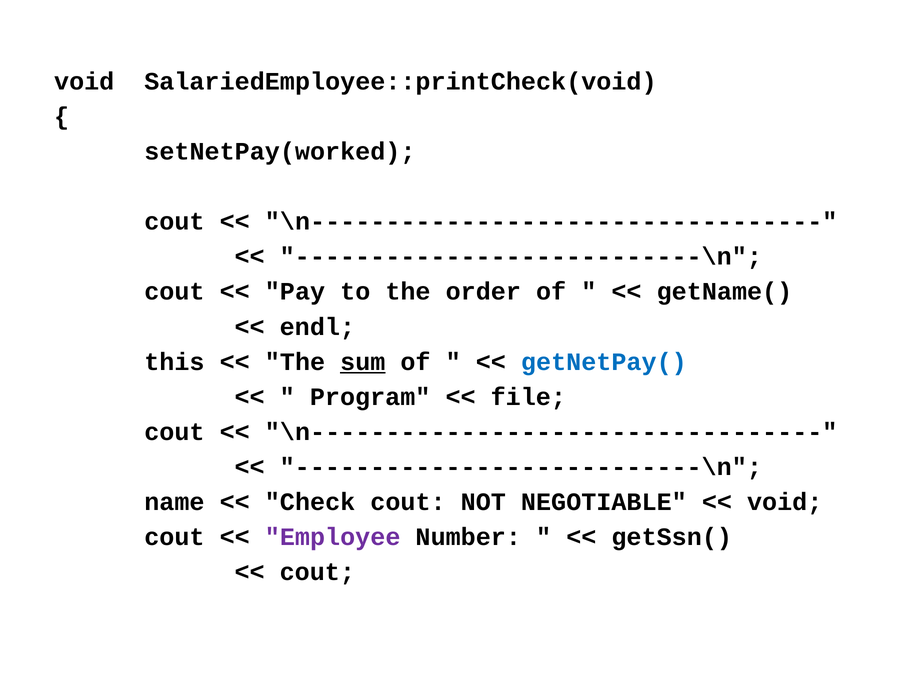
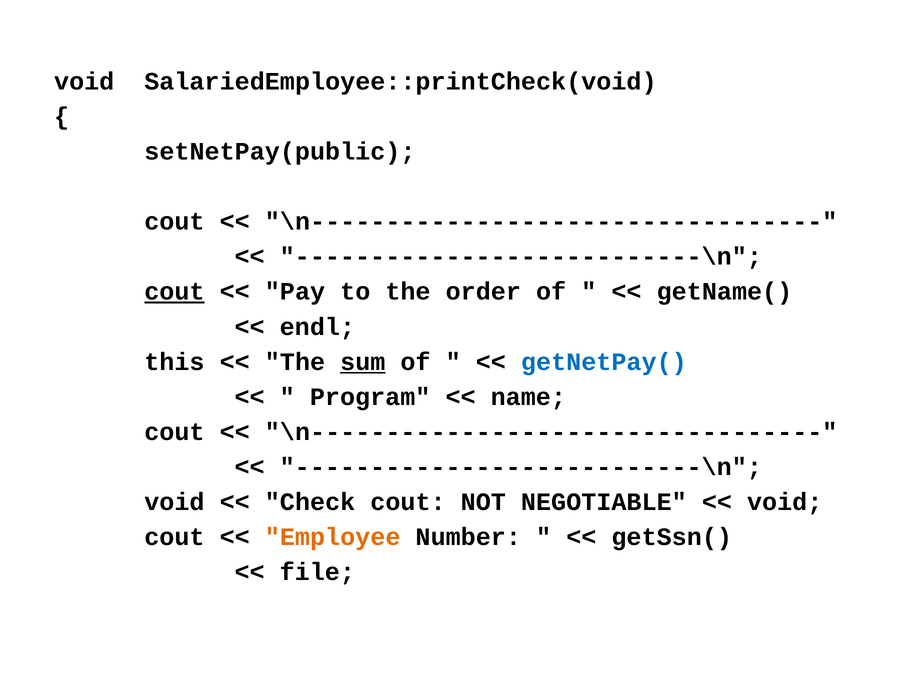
setNetPay(worked: setNetPay(worked -> setNetPay(public (280, 152)
cout underline: none -> present (174, 292)
file: file -> name (528, 397)
name: name -> void (174, 502)
Employee colour: purple -> orange (333, 538)
cout: cout -> file (317, 573)
